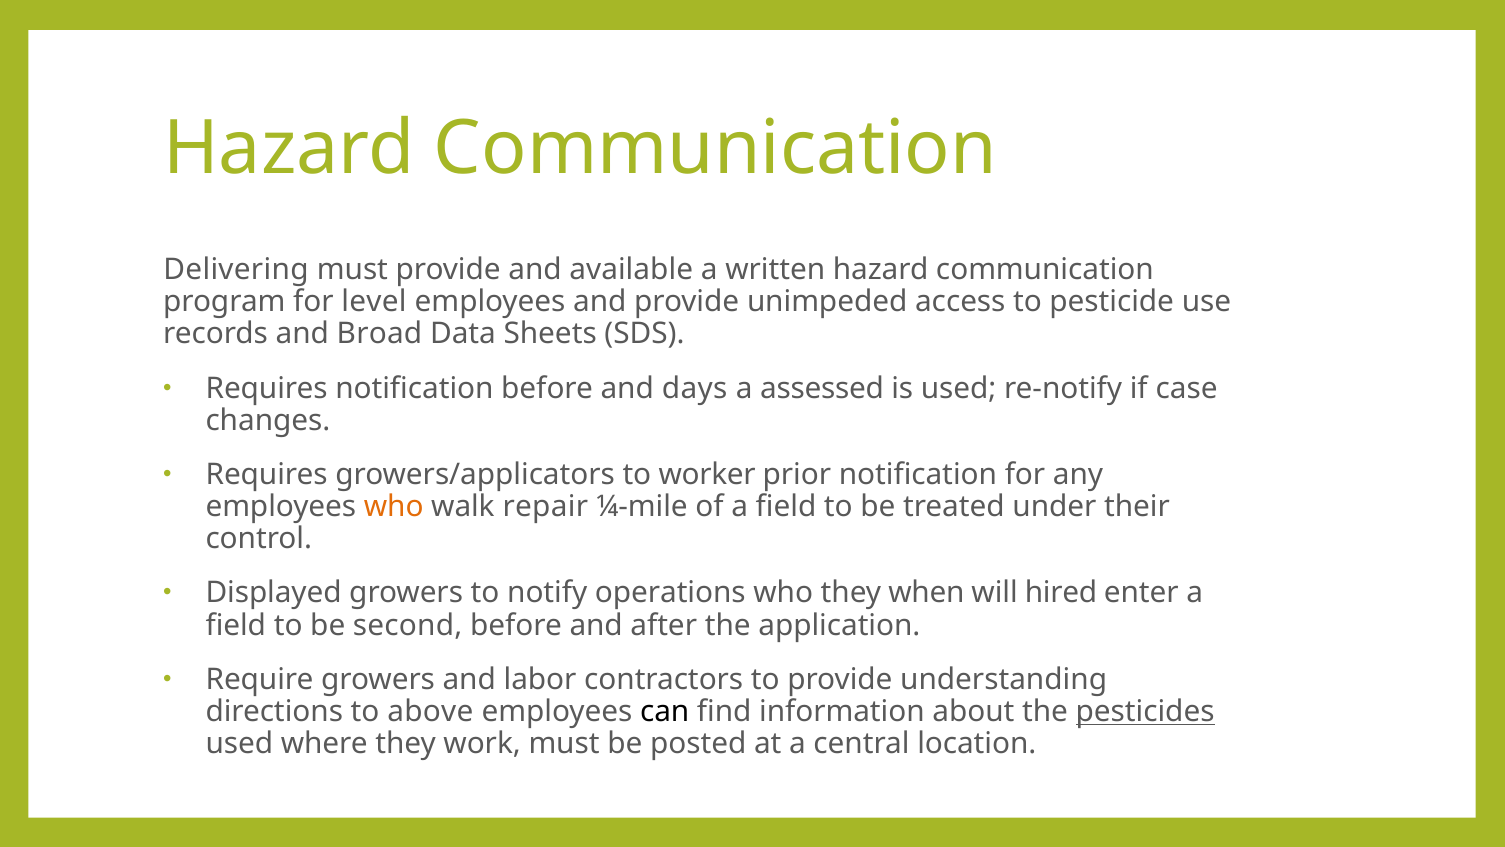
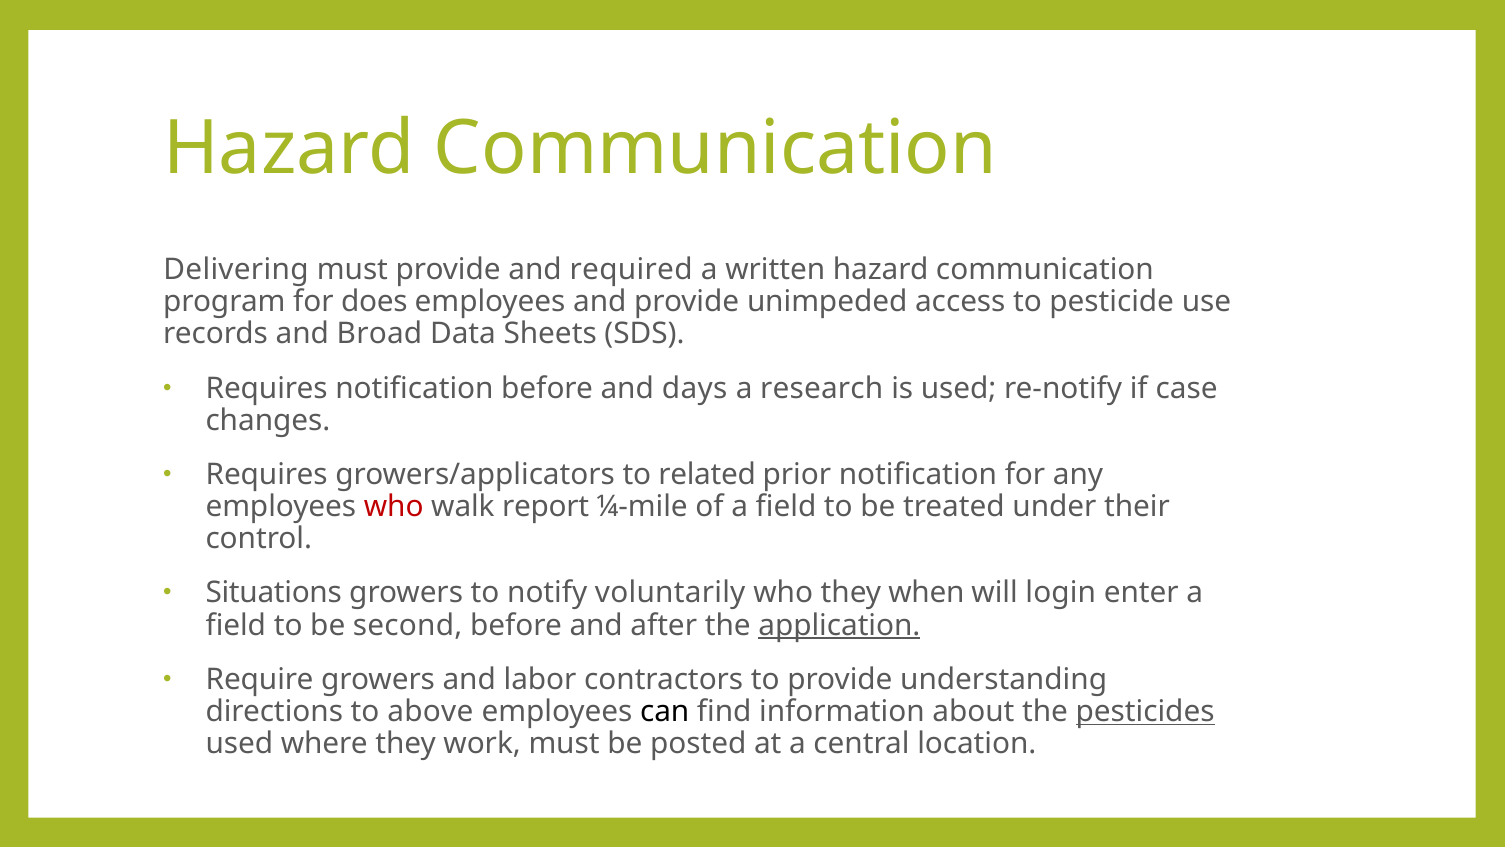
available: available -> required (631, 270)
level: level -> does (374, 302)
assessed: assessed -> research (822, 388)
worker: worker -> related (707, 474)
who colour: orange -> red (394, 507)
repair: repair -> report (546, 507)
Displayed: Displayed -> Situations (274, 593)
operations: operations -> voluntarily (670, 593)
hired: hired -> login (1061, 593)
application underline: none -> present (839, 625)
